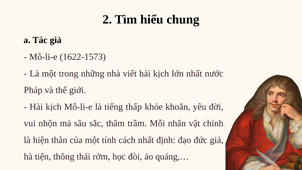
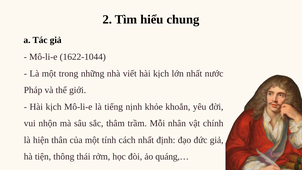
1622-1573: 1622-1573 -> 1622-1044 (83, 57)
thấp: thấp -> nịnh (134, 107)
